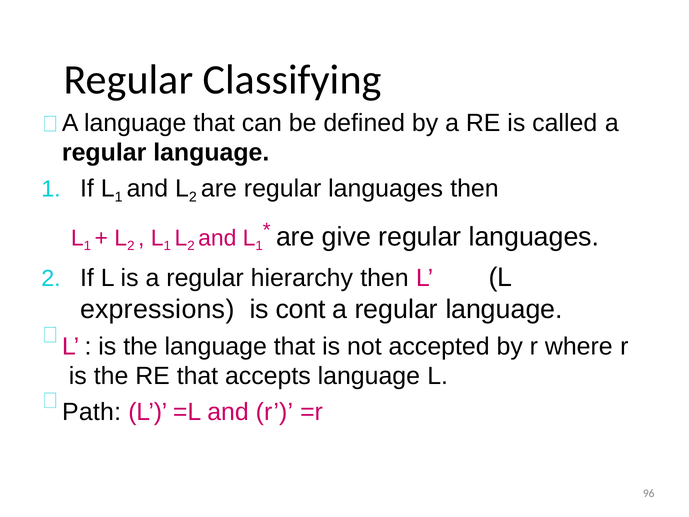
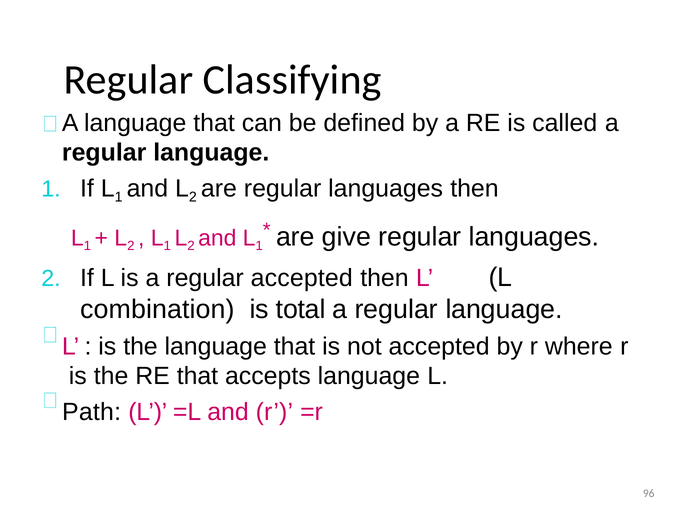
regular hierarchy: hierarchy -> accepted (302, 278)
expressions: expressions -> combination (157, 309)
cont: cont -> total (301, 309)
